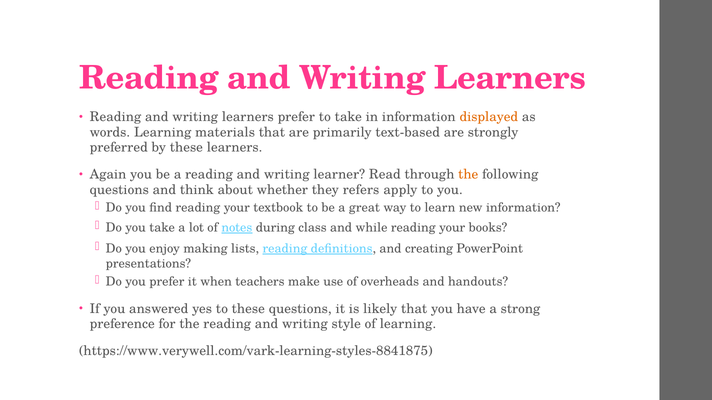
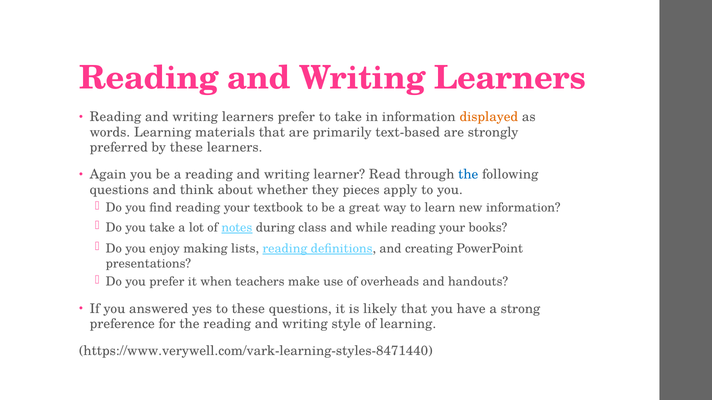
the colour: orange -> blue (468, 175)
refers: refers -> pieces (361, 190)
https://www.verywell.com/vark-learning-styles-8841875: https://www.verywell.com/vark-learning-styles-8841875 -> https://www.verywell.com/vark-learning-styles-8471440 (256, 351)
